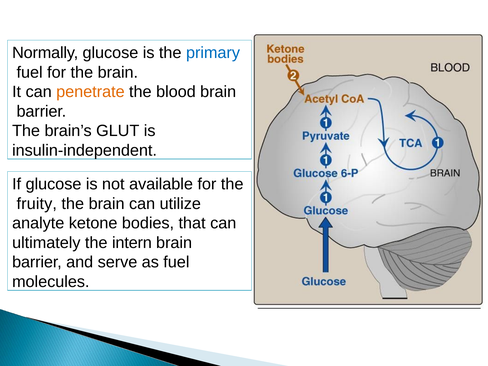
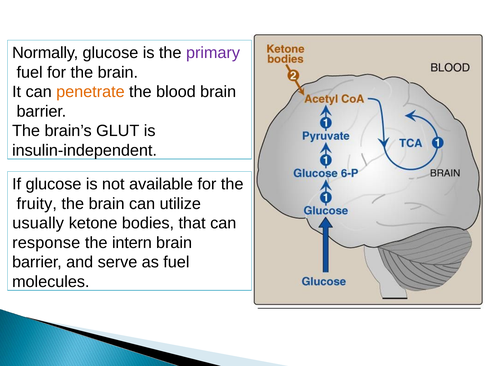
primary colour: blue -> purple (213, 53)
analyte: analyte -> usually (38, 223)
ultimately: ultimately -> response (46, 243)
